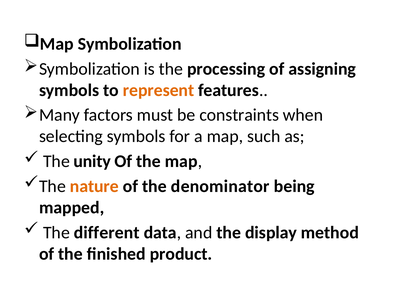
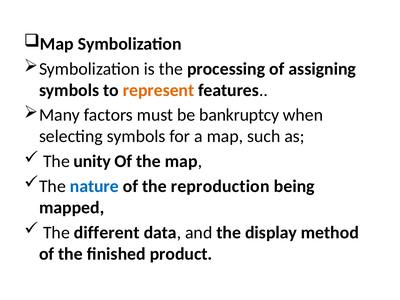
constraints: constraints -> bankruptcy (239, 115)
nature colour: orange -> blue (94, 186)
denominator: denominator -> reproduction (220, 186)
